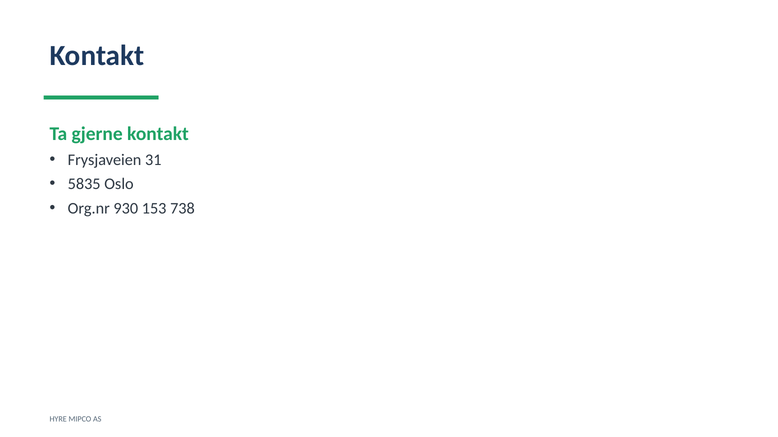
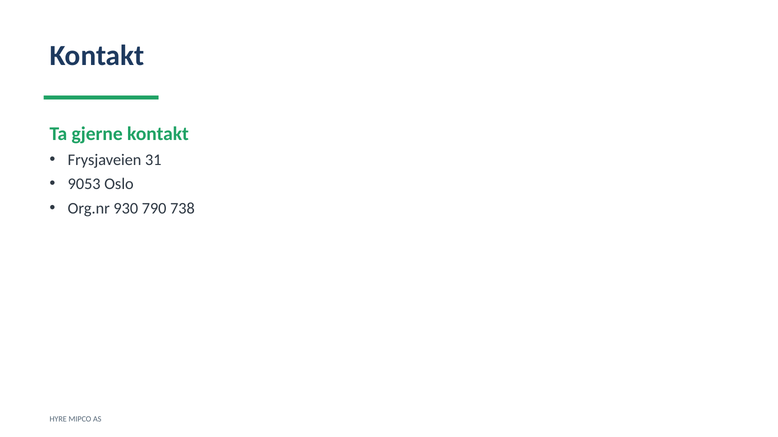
5835: 5835 -> 9053 (84, 184)
153: 153 -> 790 (154, 209)
